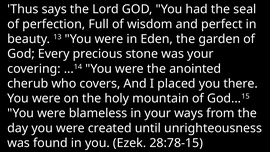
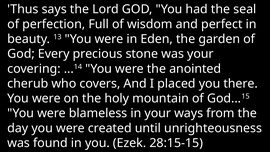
28:78-15: 28:78-15 -> 28:15-15 (176, 143)
